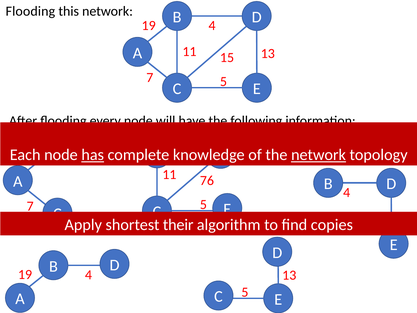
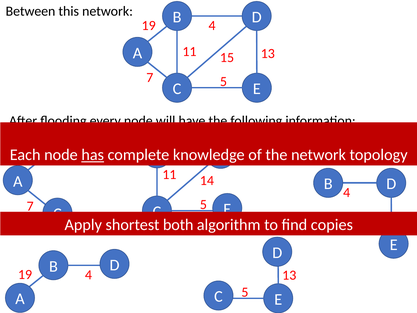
Flooding: Flooding -> Between (31, 11)
network underline: present -> none (319, 155)
76: 76 -> 14 (207, 180)
their: their -> both (178, 225)
